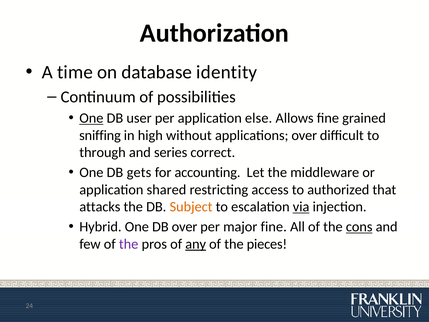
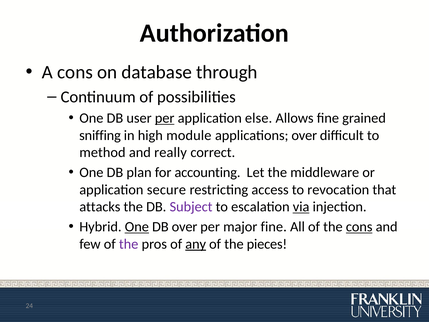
A time: time -> cons (75, 72)
identity: identity -> through (227, 72)
One underline: present -> none (91, 118)
per underline: none -> present (165, 118)
without: without -> module (189, 135)
through: through -> method (102, 152)
series: series -> really (171, 152)
gets: gets -> plan (139, 172)
shared: shared -> secure (166, 190)
authorized: authorized -> revocation (338, 190)
Subject colour: orange -> purple (191, 207)
One underline: none -> present (137, 227)
